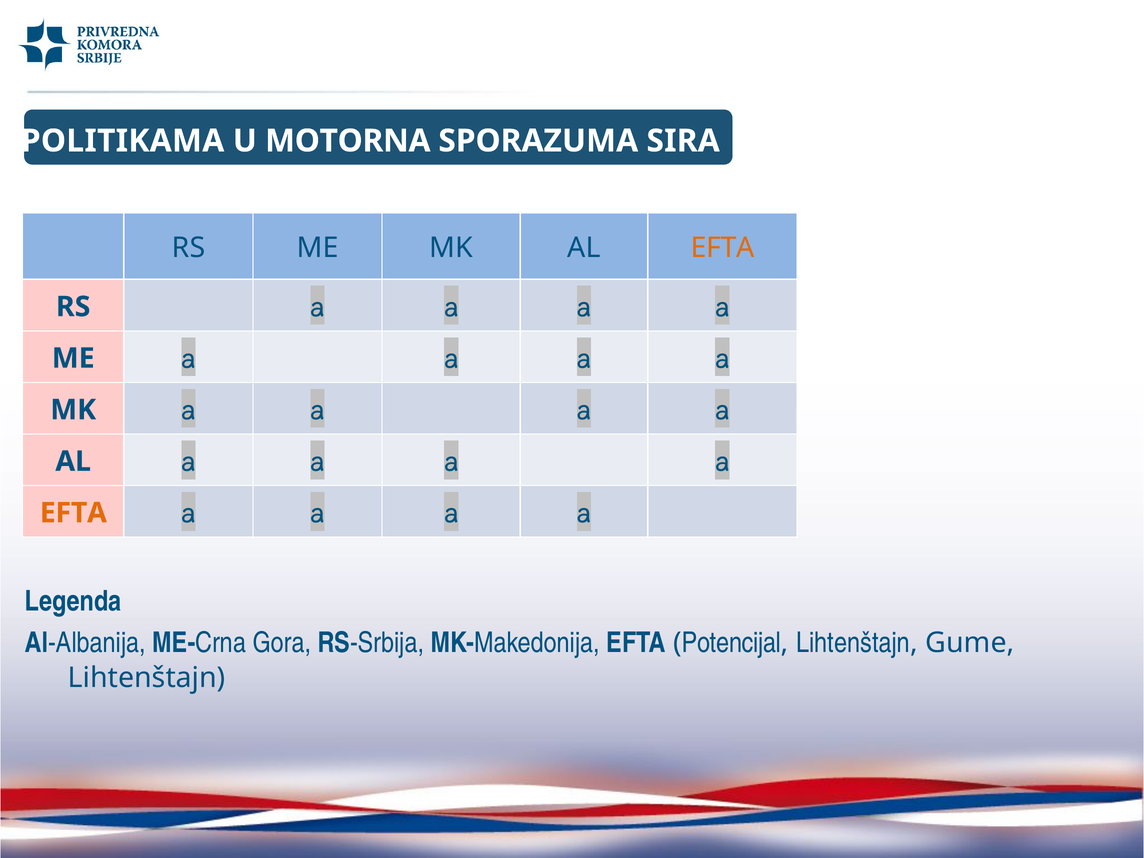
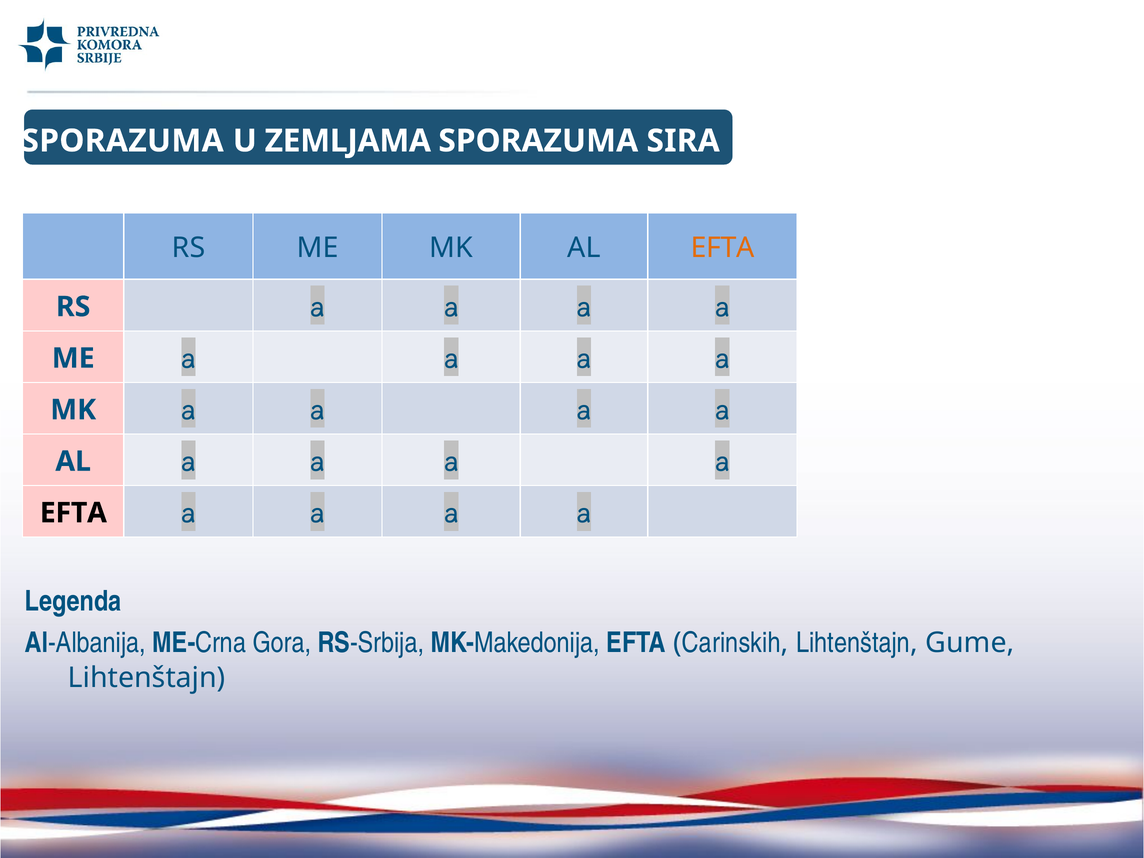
POLITIKAMA: POLITIKAMA -> SPORAZUMA (123, 141)
MOTORNA: MOTORNA -> ZEMLJAMA (348, 141)
EFTA colour: orange -> black (73, 513)
Potencijal: Potencijal -> Carinskih (731, 643)
